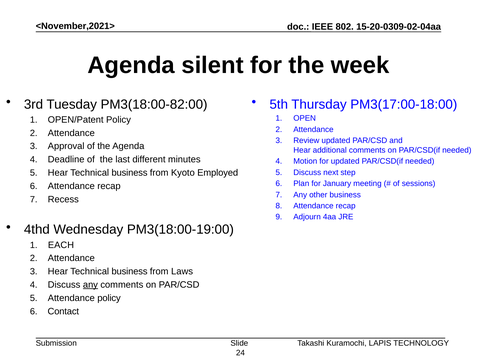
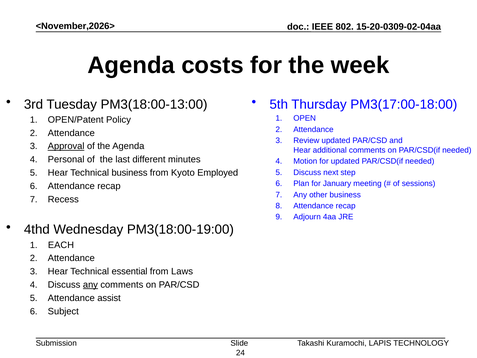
<November,2021>: <November,2021> -> <November,2026> (75, 26)
silent: silent -> costs (213, 65)
PM3(18:00-82:00: PM3(18:00-82:00 -> PM3(18:00-13:00 (154, 104)
Approval underline: none -> present (66, 146)
Deadline: Deadline -> Personal (66, 159)
business: business -> essential (130, 271)
Attendance policy: policy -> assist (109, 298)
Contact: Contact -> Subject (63, 311)
